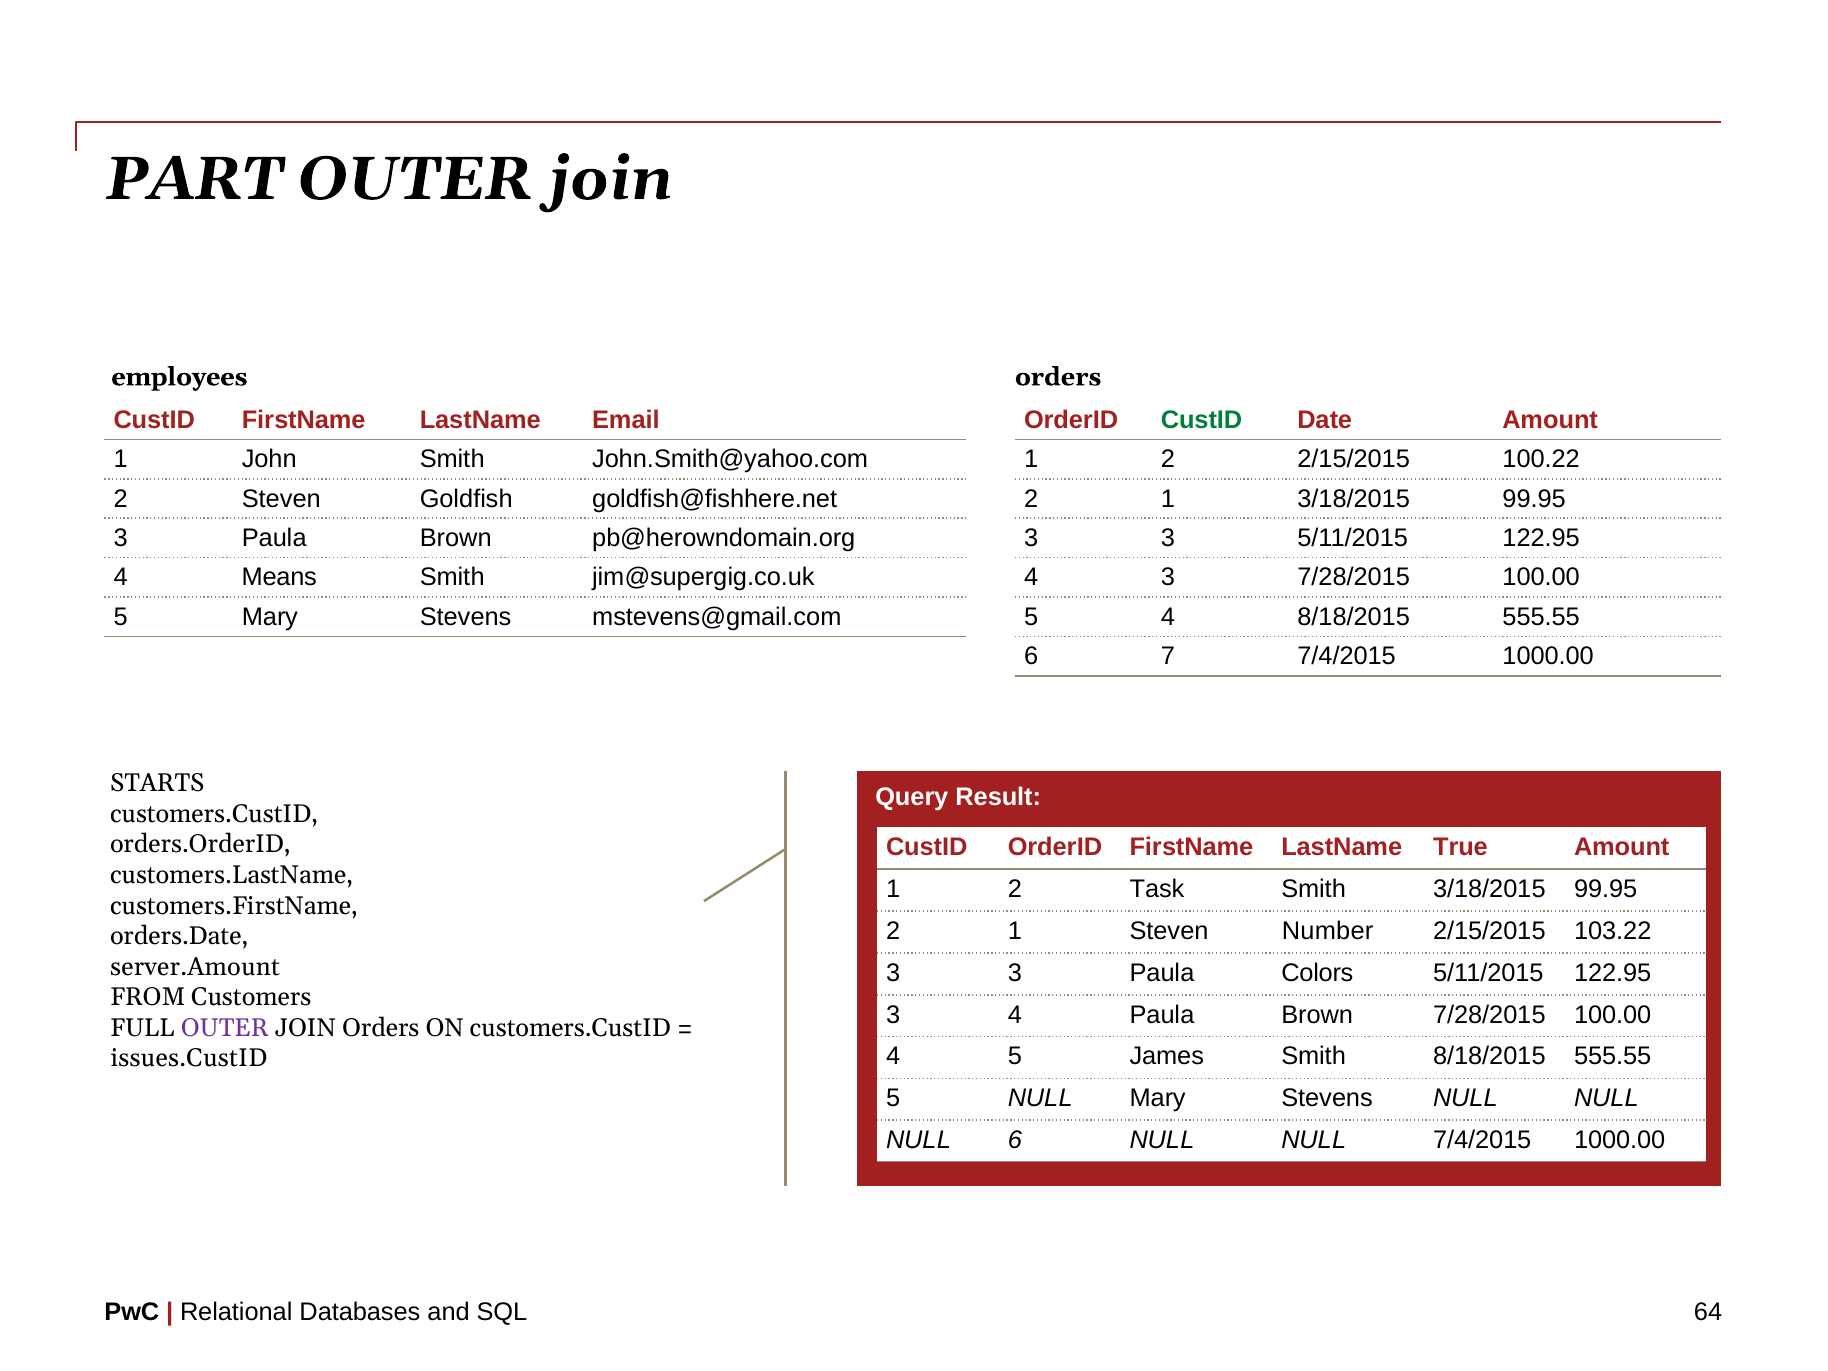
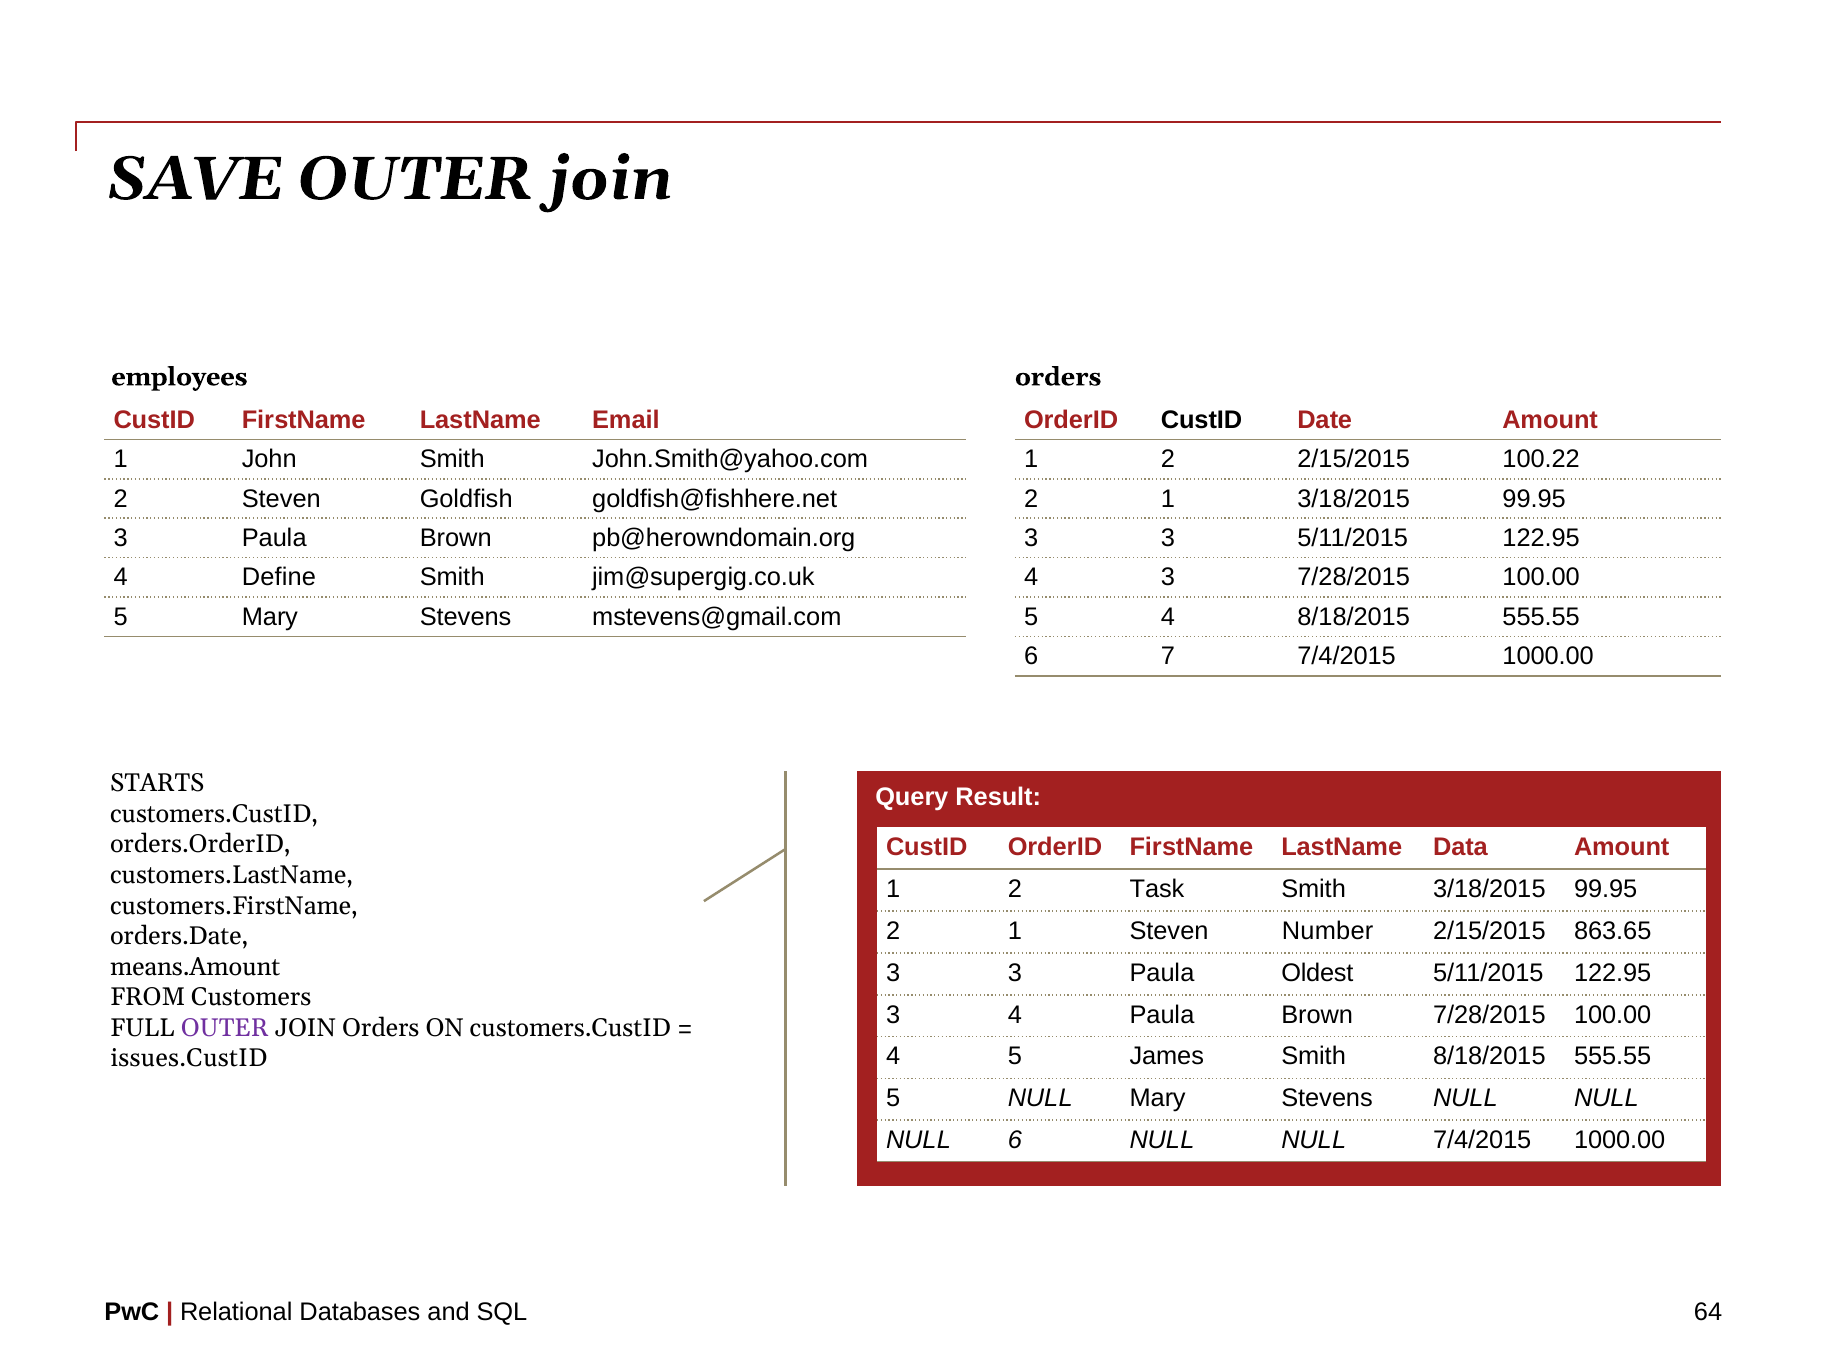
PART: PART -> SAVE (194, 179)
CustID colour: green -> black (1202, 420)
Means: Means -> Define (279, 578)
True: True -> Data (1460, 847)
103.22: 103.22 -> 863.65 (1613, 931)
server.Amount: server.Amount -> means.Amount (195, 967)
Colors: Colors -> Oldest (1317, 973)
